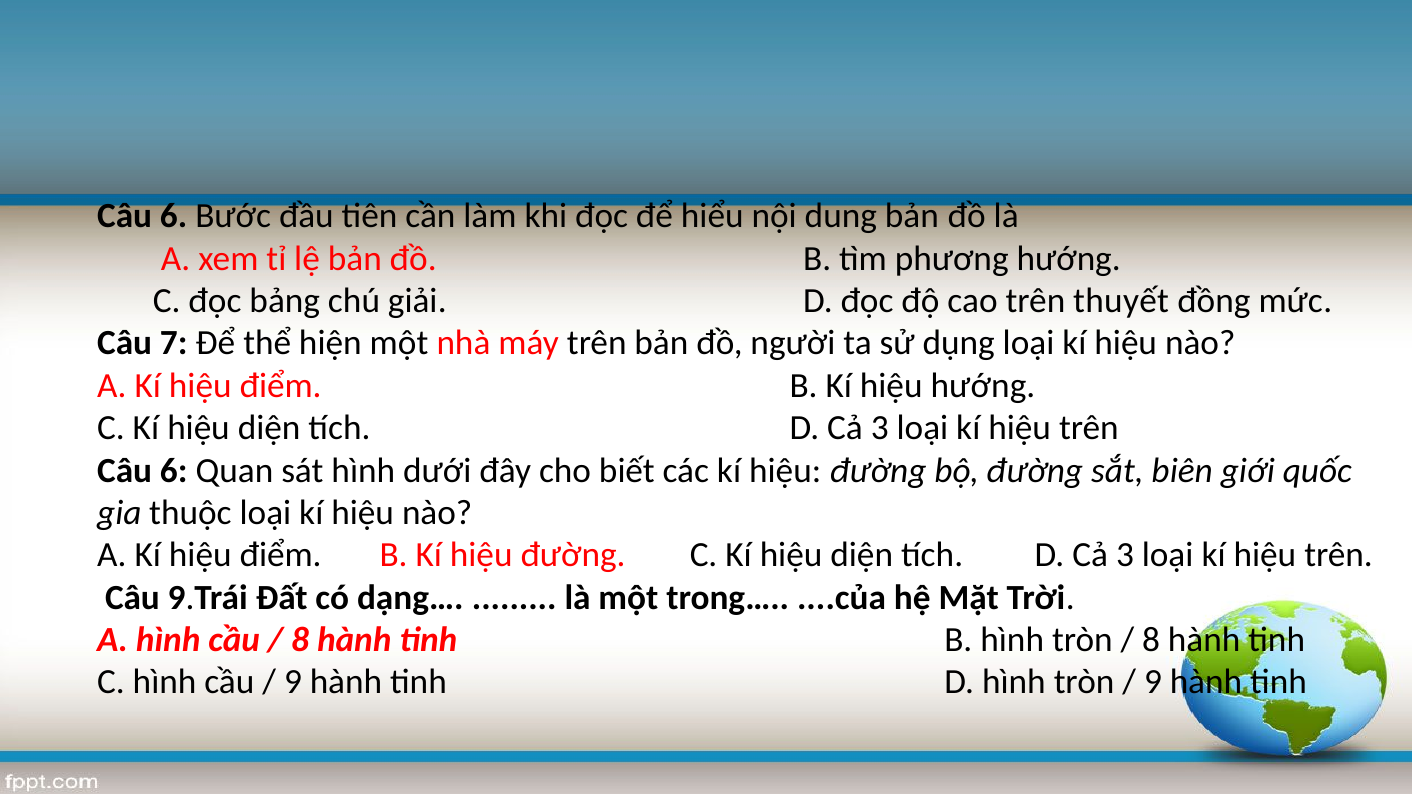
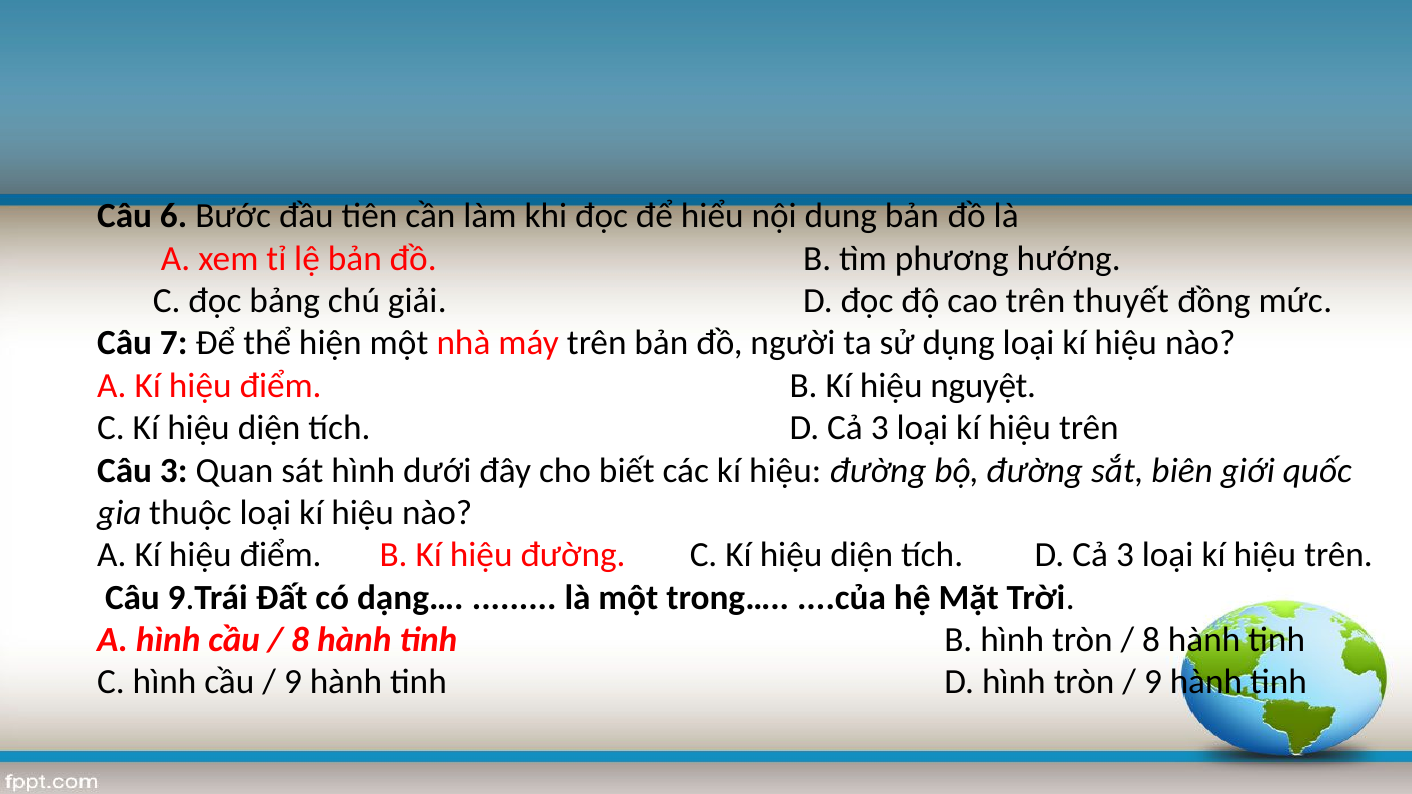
hiệu hướng: hướng -> nguyệt (983, 386)
6: 6 -> 3 (174, 471)
